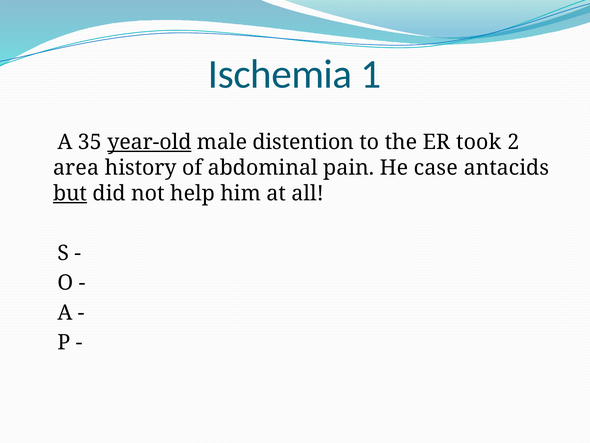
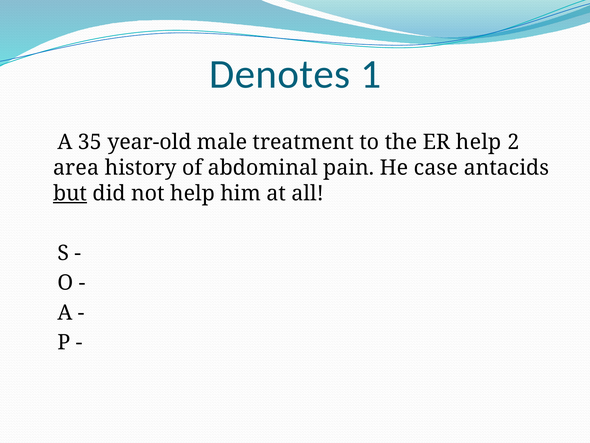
Ischemia: Ischemia -> Denotes (280, 74)
year-old underline: present -> none (149, 142)
distention: distention -> treatment (303, 142)
ER took: took -> help (479, 142)
